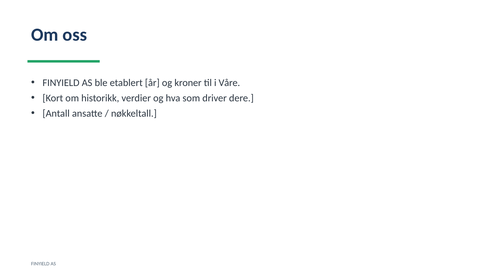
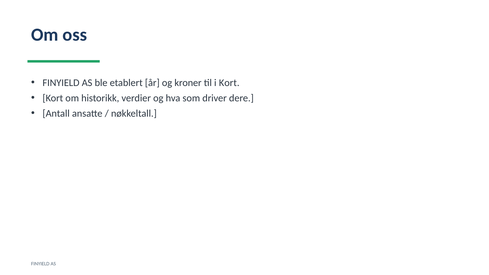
i Våre: Våre -> Kort (229, 83)
